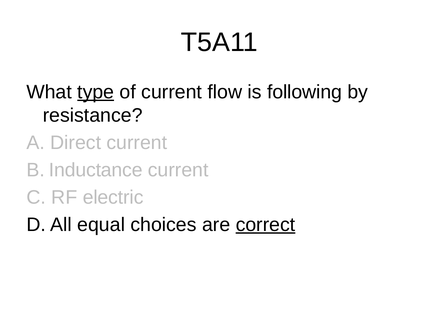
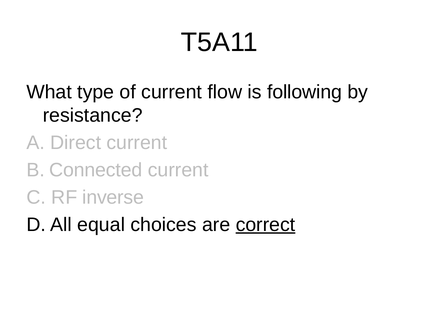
type underline: present -> none (96, 92)
Inductance: Inductance -> Connected (96, 170)
electric: electric -> inverse (113, 197)
